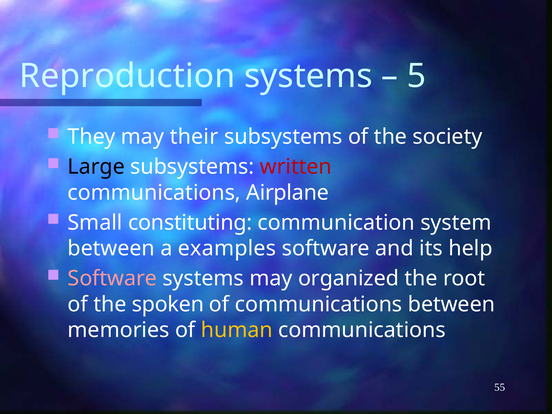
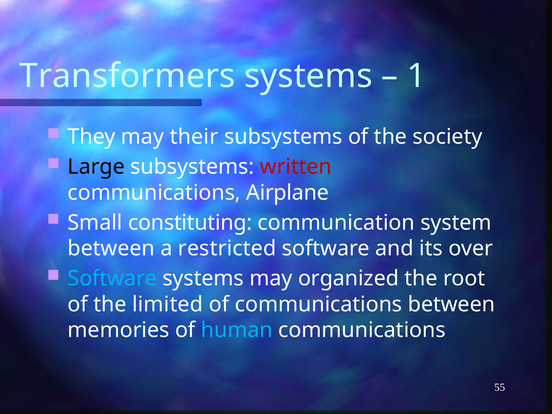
Reproduction: Reproduction -> Transformers (127, 76)
5: 5 -> 1 (417, 76)
examples: examples -> restricted (227, 248)
help: help -> over (471, 248)
Software colour: pink -> light blue (112, 279)
spoken: spoken -> limited (168, 304)
human colour: yellow -> light blue (237, 330)
